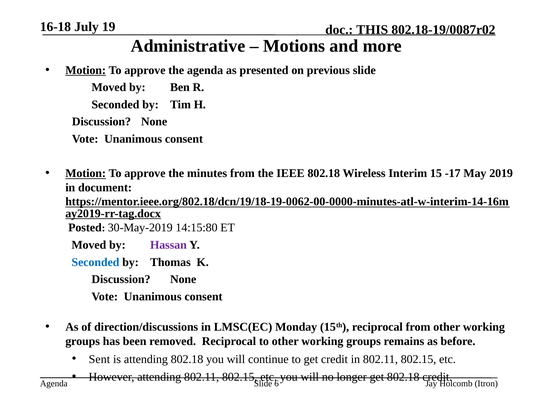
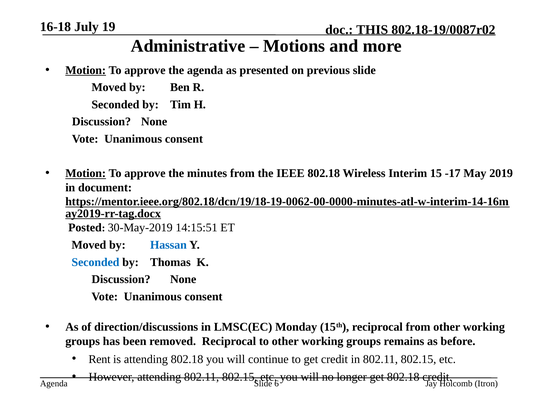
14:15:80: 14:15:80 -> 14:15:51 (197, 228)
Hassan colour: purple -> blue (168, 245)
Sent: Sent -> Rent (99, 359)
